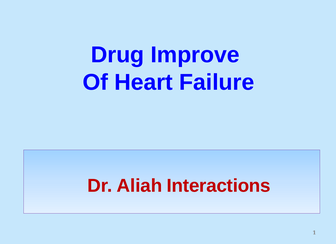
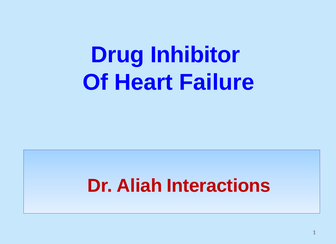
Improve: Improve -> Inhibitor (195, 55)
